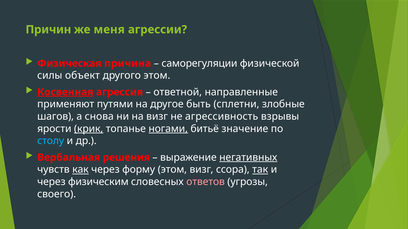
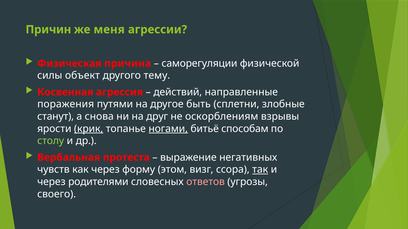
другого этом: этом -> тему (157, 76)
Косвенная underline: present -> none (65, 92)
ответной: ответной -> действий (178, 92)
применяют: применяют -> поражения (66, 105)
шагов: шагов -> станут (56, 117)
на визг: визг -> друг (157, 117)
агрессивность: агрессивность -> оскорблениям (222, 117)
значение: значение -> способам (245, 129)
столу colour: light blue -> light green (51, 141)
решения: решения -> протеста (126, 158)
негативных underline: present -> none (248, 158)
как underline: present -> none (80, 170)
физическим: физическим -> родителями (98, 182)
